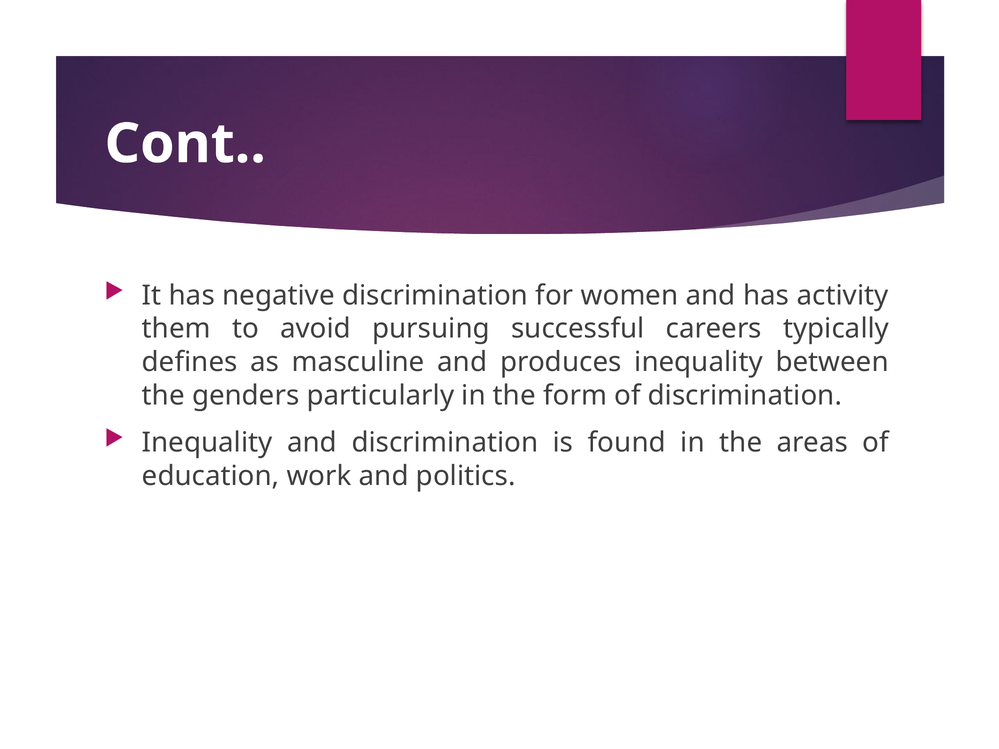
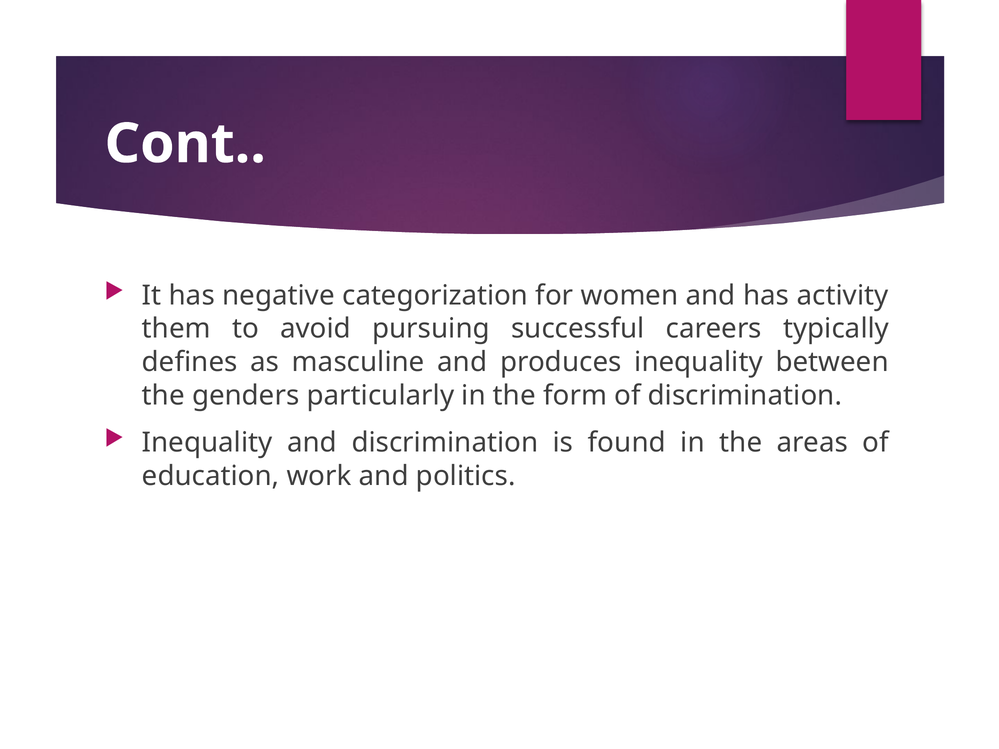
negative discrimination: discrimination -> categorization (435, 296)
